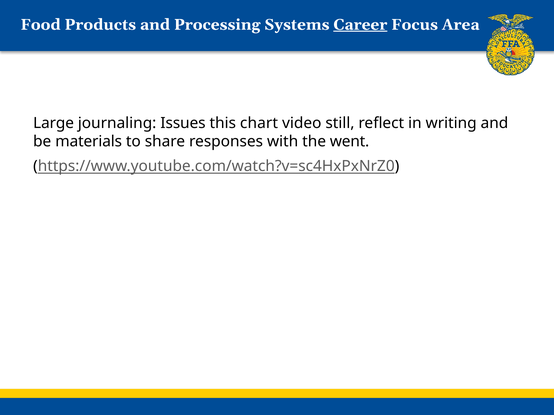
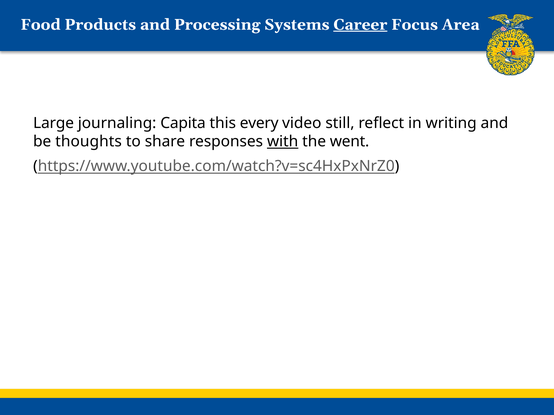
Issues: Issues -> Capita (183, 123)
chart: chart -> every (259, 123)
materials: materials -> thoughts (89, 142)
with underline: none -> present (283, 142)
